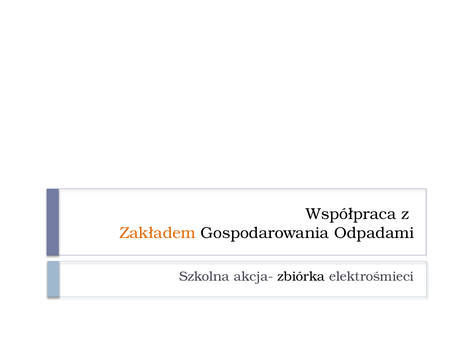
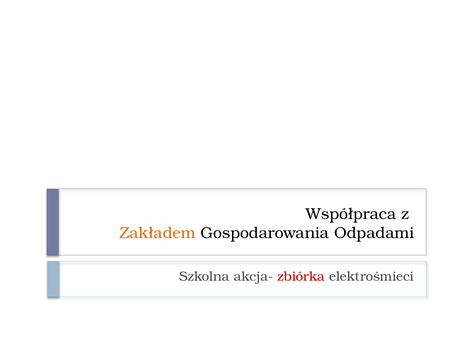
zbiórka colour: black -> red (301, 277)
